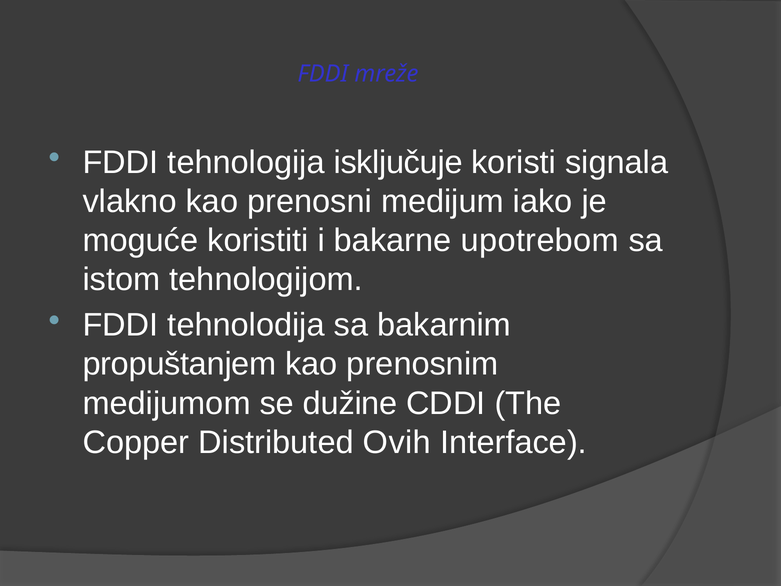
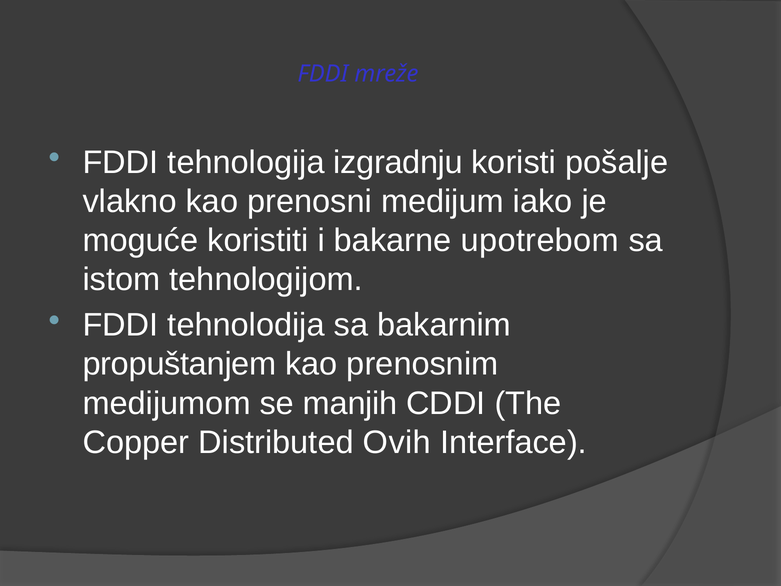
isključuje: isključuje -> izgradnju (398, 162)
signala: signala -> pošalje (617, 162)
dužine: dužine -> manjih (350, 403)
